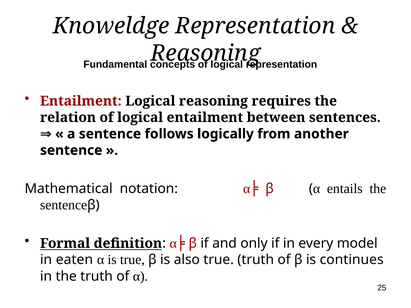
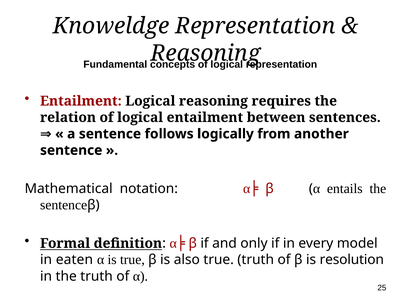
continues: continues -> resolution (352, 260)
